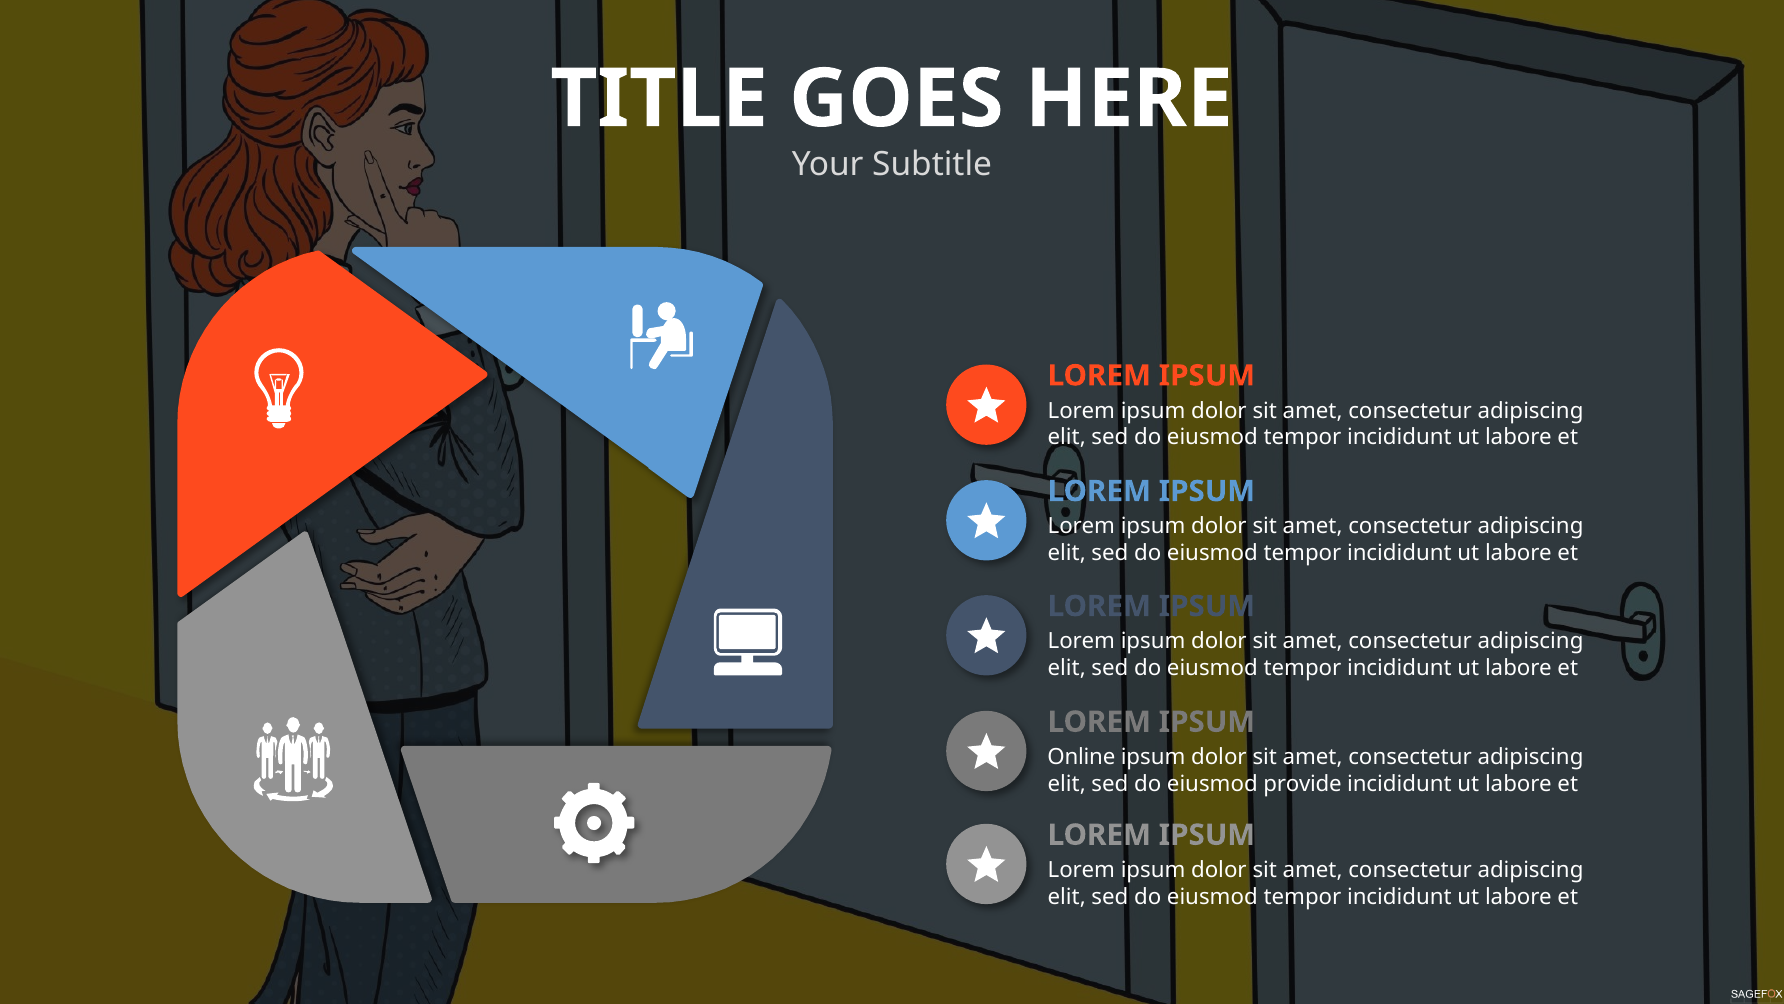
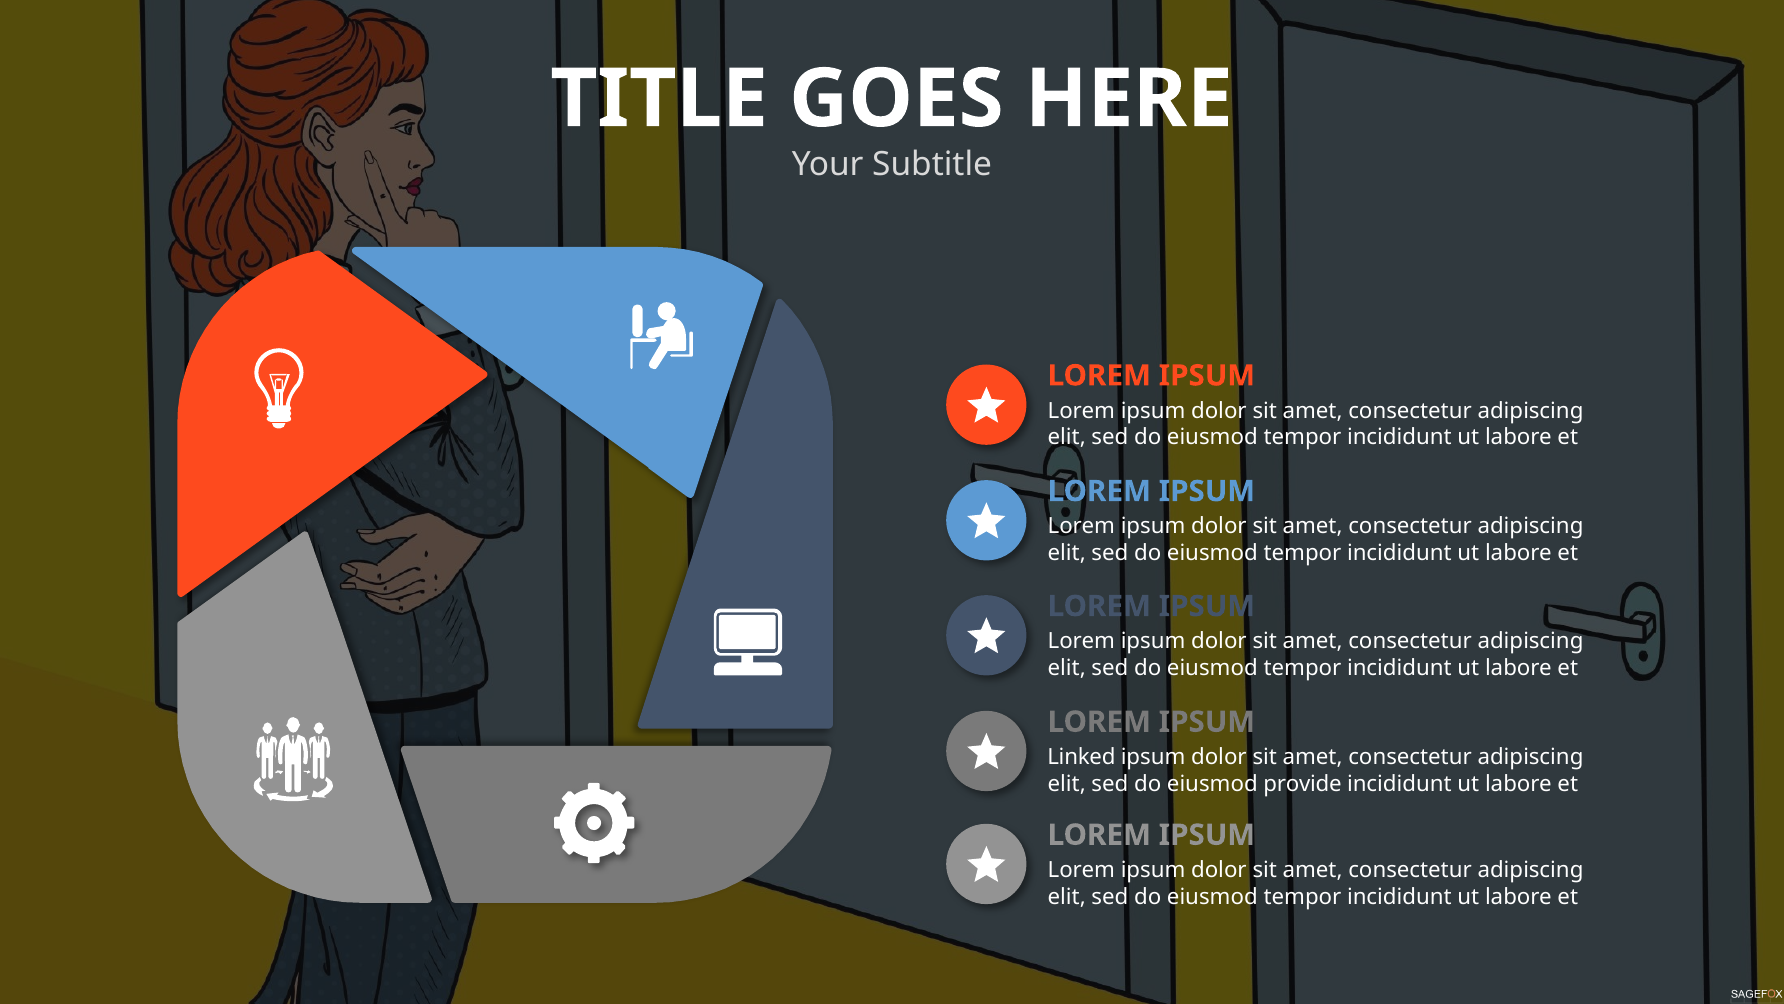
Online: Online -> Linked (1081, 757)
